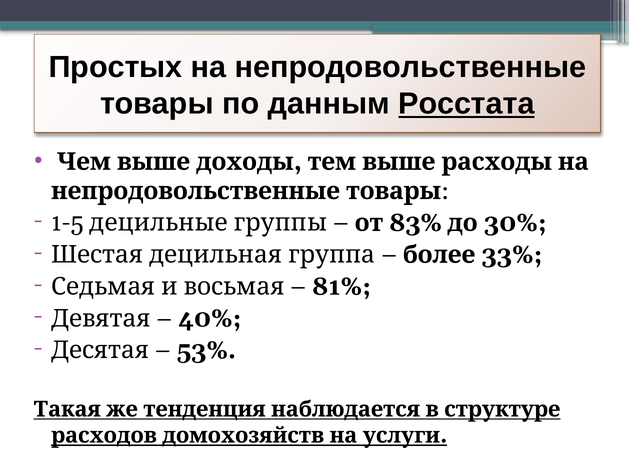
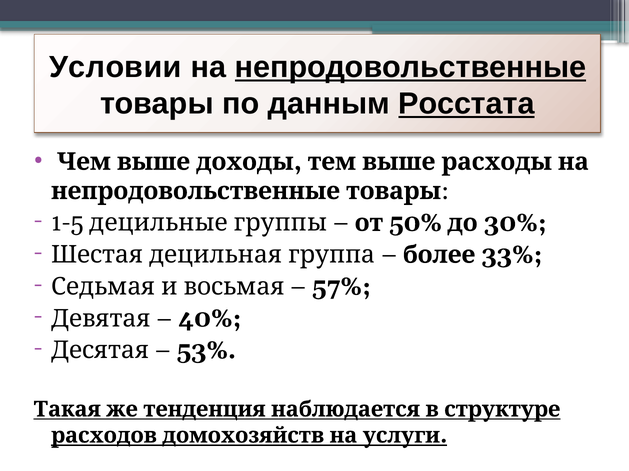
Простых: Простых -> Условии (115, 67)
непродовольственные underline: none -> present (410, 67)
83%: 83% -> 50% (415, 223)
81%: 81% -> 57% (342, 287)
